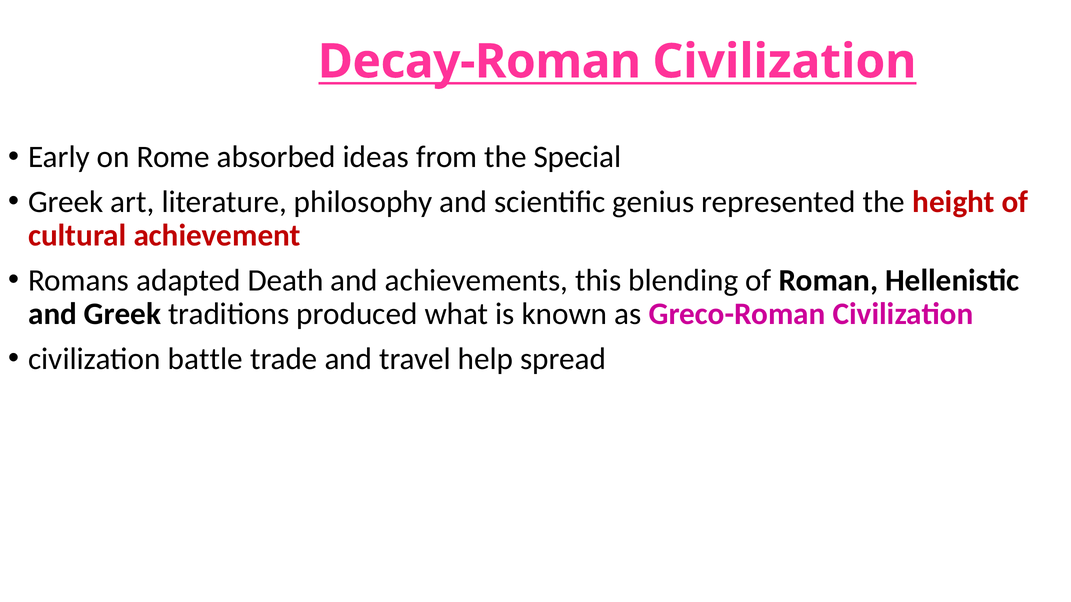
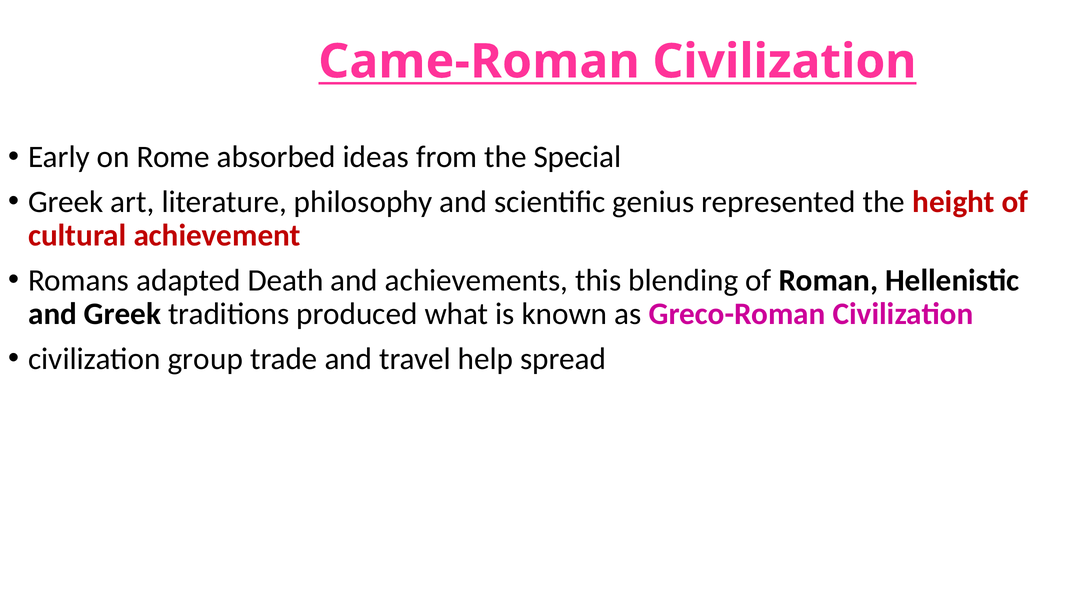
Decay-Roman: Decay-Roman -> Came-Roman (479, 62)
battle: battle -> group (205, 359)
